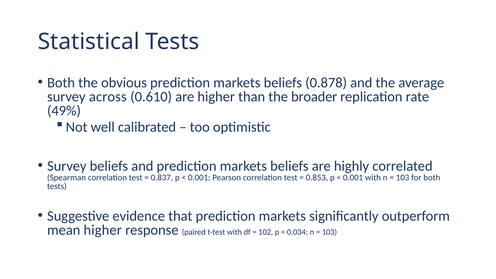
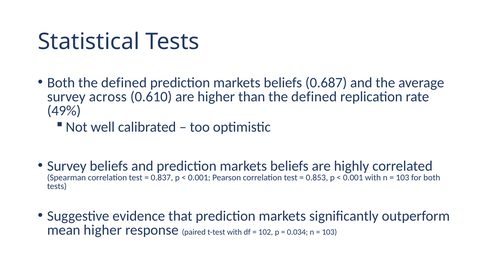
Both the obvious: obvious -> defined (124, 83)
0.878: 0.878 -> 0.687 (326, 83)
than the broader: broader -> defined (314, 97)
